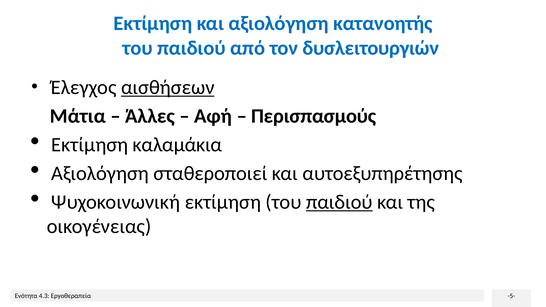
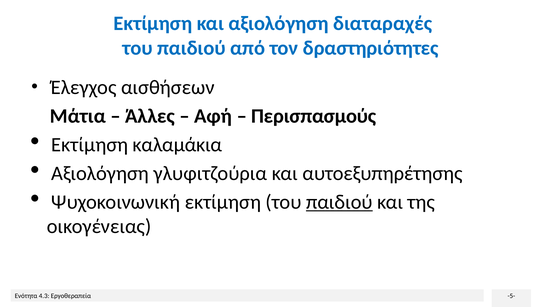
κατανοητής: κατανοητής -> διαταραχές (383, 24)
δυσλειτουργιών: δυσλειτουργιών -> δραστηριότητες (371, 48)
αισθήσεων underline: present -> none (168, 87)
σταθεροποιεί: σταθεροποιεί -> γλυφιτζούρια (210, 173)
